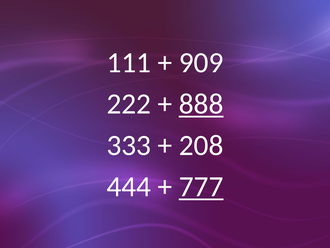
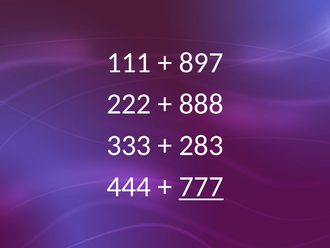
909: 909 -> 897 (201, 63)
888 underline: present -> none (201, 104)
208: 208 -> 283 (201, 145)
